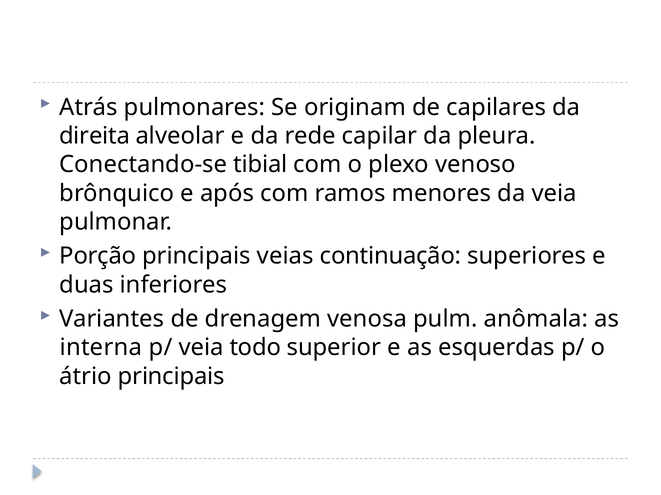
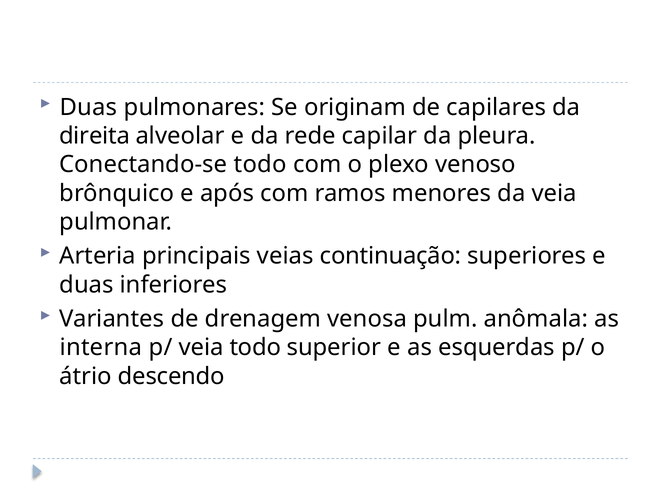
Atrás: Atrás -> Duas (88, 107)
Conectando-se tibial: tibial -> todo (260, 165)
Porção: Porção -> Arteria (98, 256)
átrio principais: principais -> descendo (171, 377)
